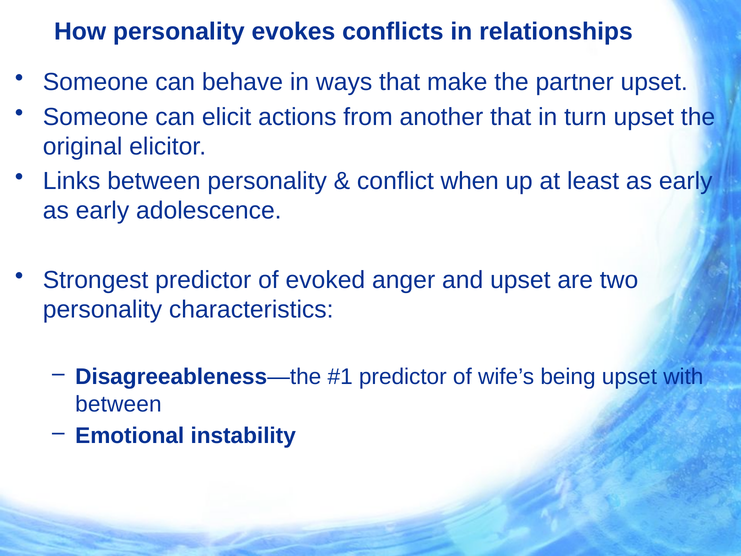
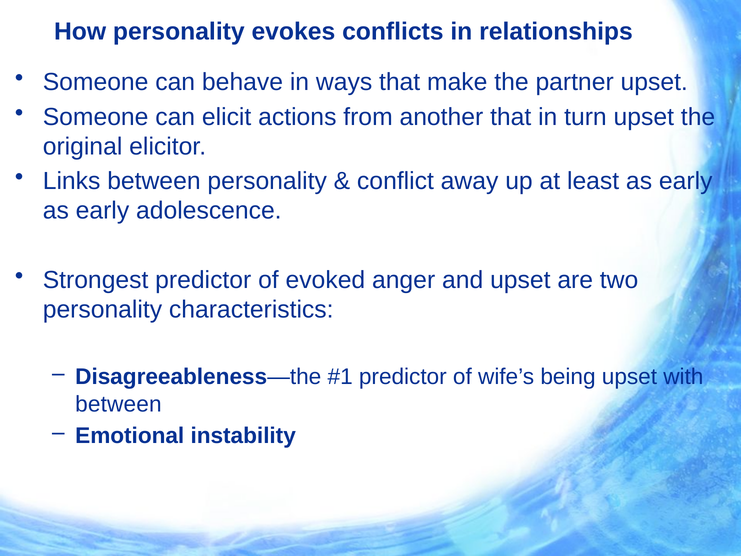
when: when -> away (470, 181)
